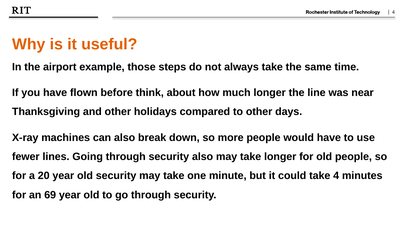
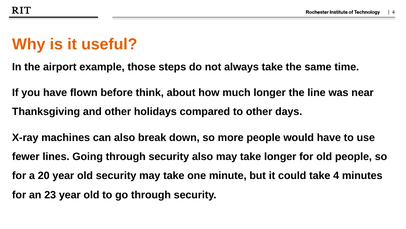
69: 69 -> 23 (50, 194)
